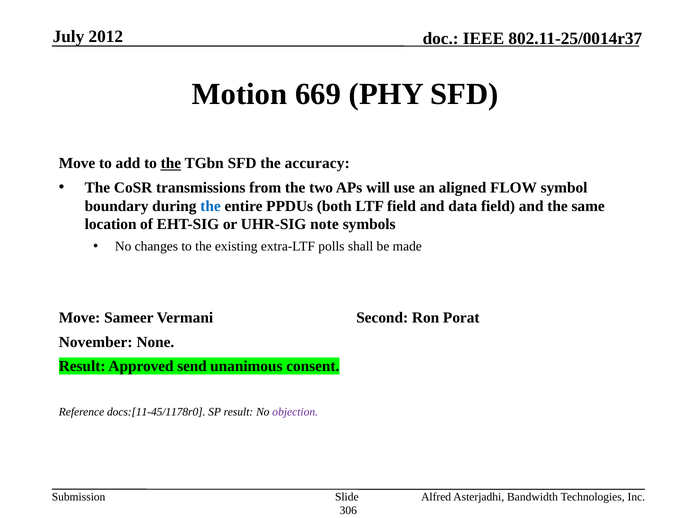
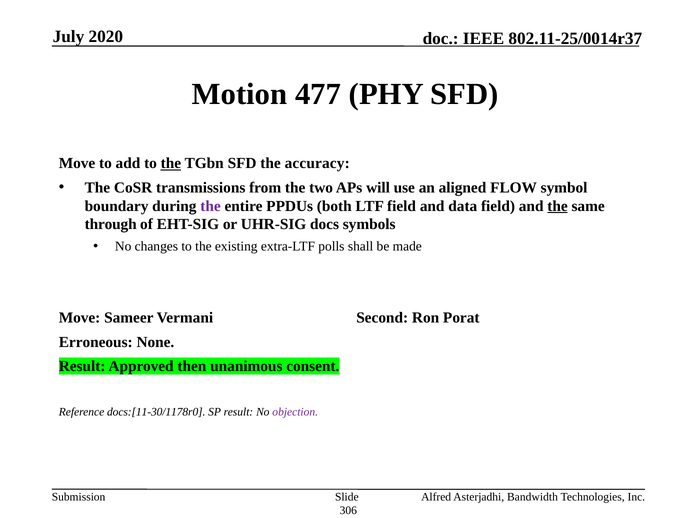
2012: 2012 -> 2020 (106, 37)
669: 669 -> 477 (318, 94)
the colour: blue -> purple (211, 206)
the underline: none -> present (557, 206)
location: location -> through (111, 224)
note: note -> docs (325, 224)
November: November -> Erroneous (96, 342)
send: send -> then (192, 366)
docs:[11-45/1178r0: docs:[11-45/1178r0 -> docs:[11-30/1178r0 (156, 412)
